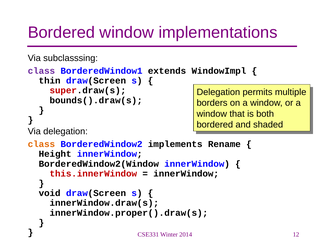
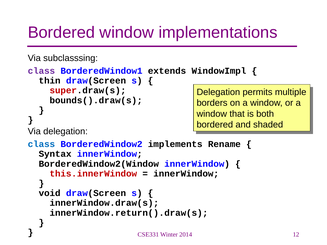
class colour: orange -> blue (41, 144)
Height: Height -> Syntax (55, 154)
innerWindow.proper().draw(s: innerWindow.proper().draw(s -> innerWindow.return().draw(s (129, 213)
